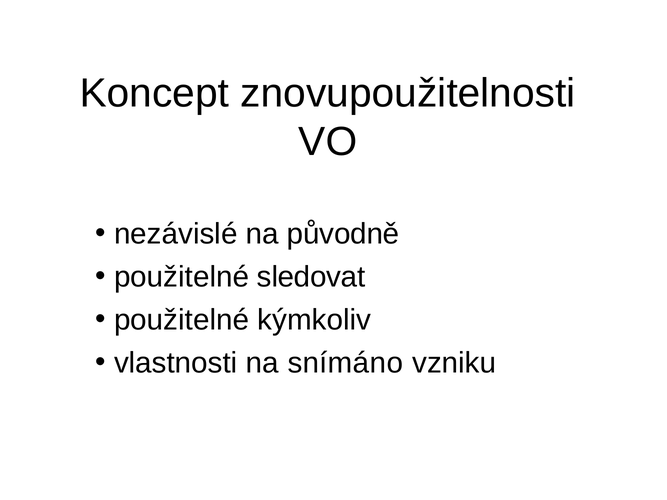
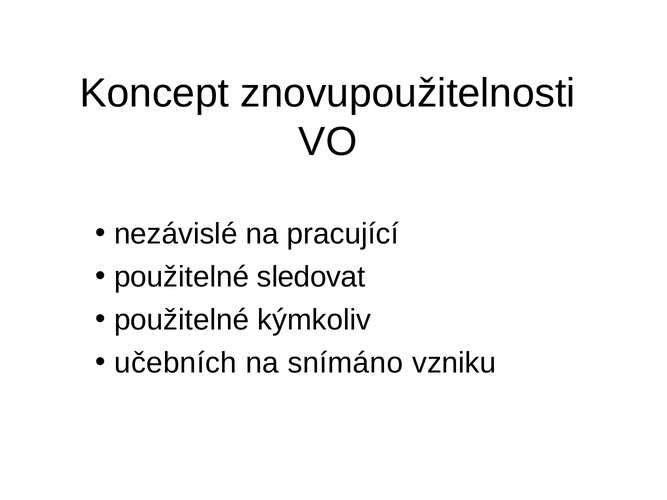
původně: původně -> pracující (343, 234)
vlastnosti: vlastnosti -> učebních (176, 363)
